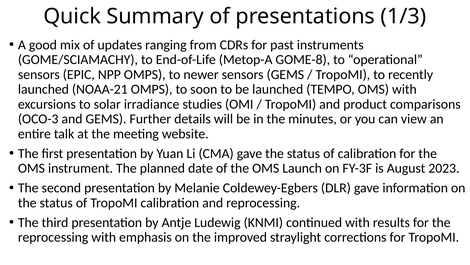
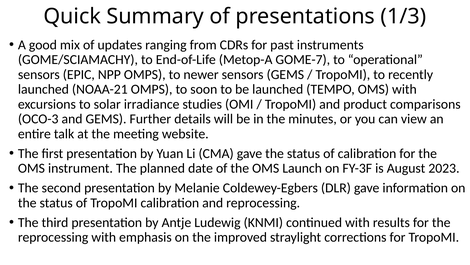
GOME-8: GOME-8 -> GOME-7 (303, 60)
